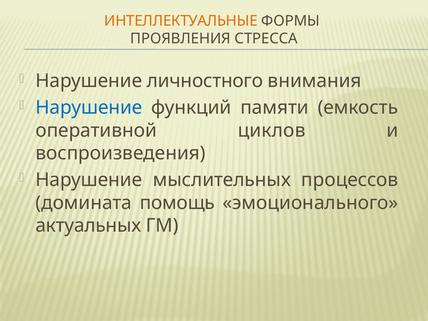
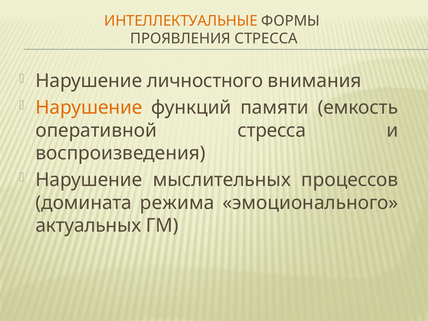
Нарушение colour: blue -> orange (89, 108)
оперативной циклов: циклов -> стресса (272, 130)
помощь: помощь -> режима (177, 203)
